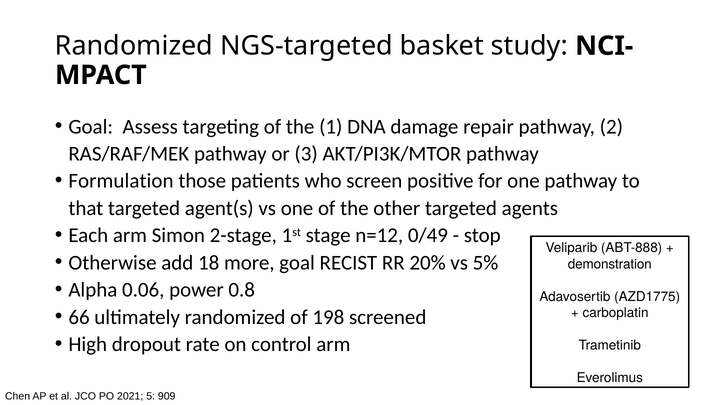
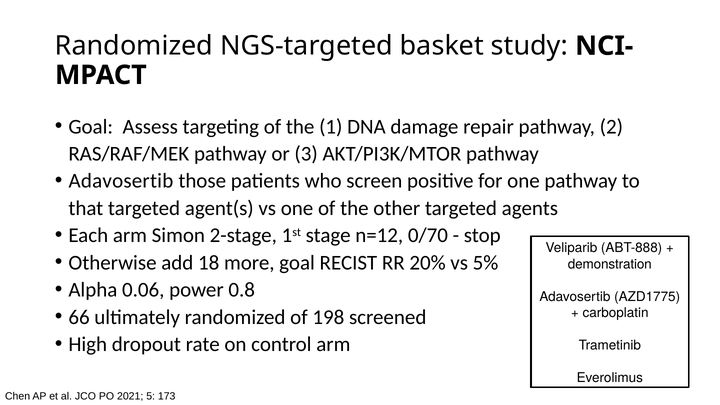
Formulation: Formulation -> Adavosertib (121, 181)
0/49: 0/49 -> 0/70 (428, 235)
909: 909 -> 173 (167, 396)
